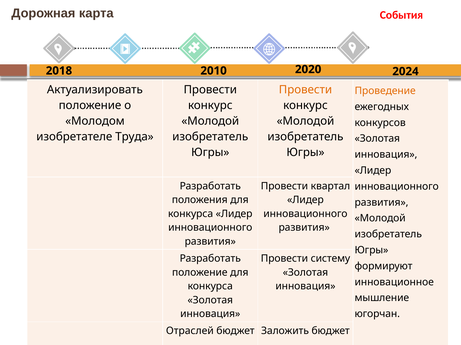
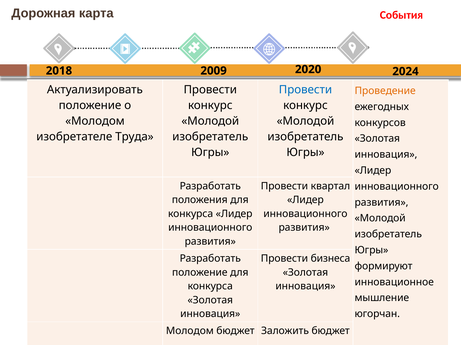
2010: 2010 -> 2009 (214, 71)
Провести colour: orange -> blue (305, 90)
систему: систему -> бизнеса (330, 259)
Отраслей: Отраслей -> Молодом (190, 332)
